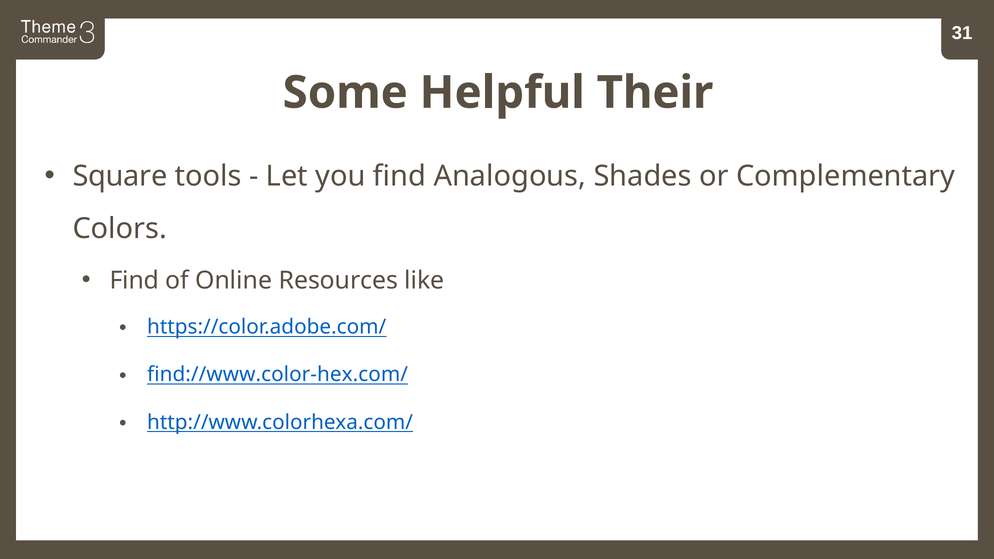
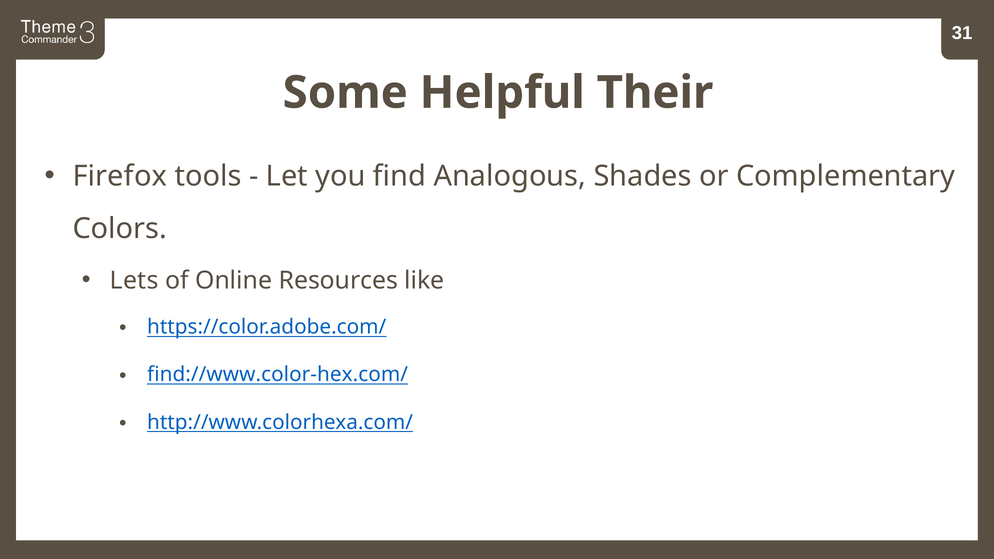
Square: Square -> Firefox (120, 176)
Find: Find -> Lets (134, 281)
